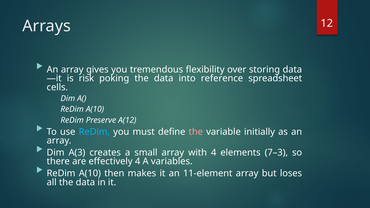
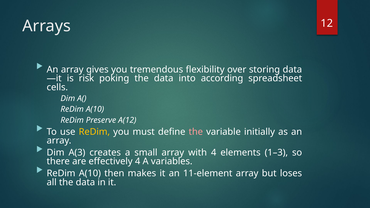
reference: reference -> according (222, 78)
ReDim colour: light blue -> yellow (94, 132)
7–3: 7–3 -> 1–3 (276, 153)
